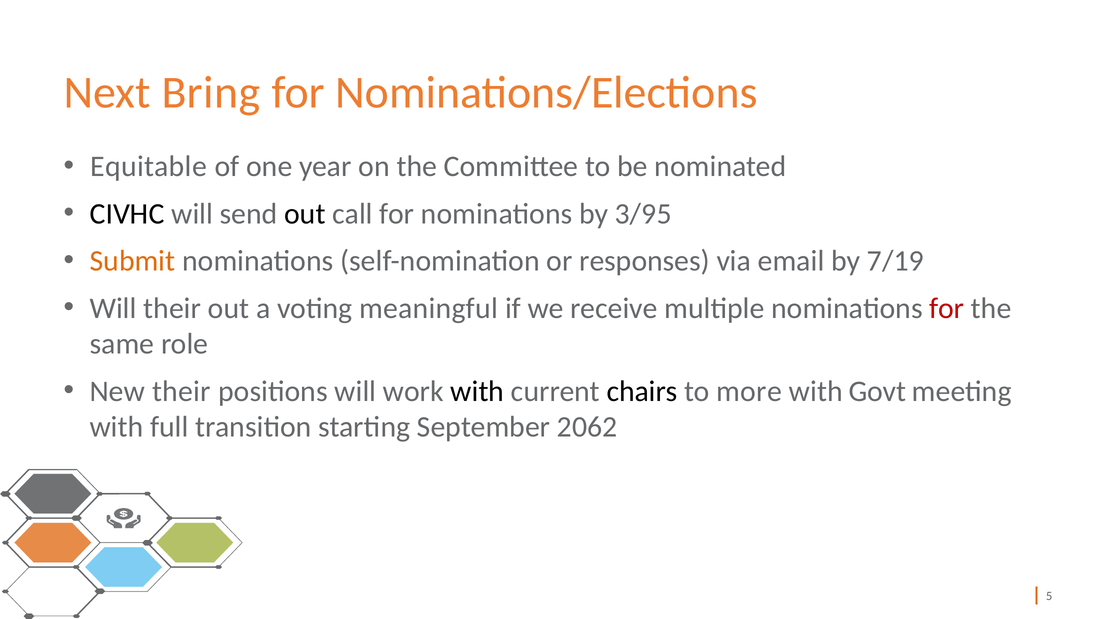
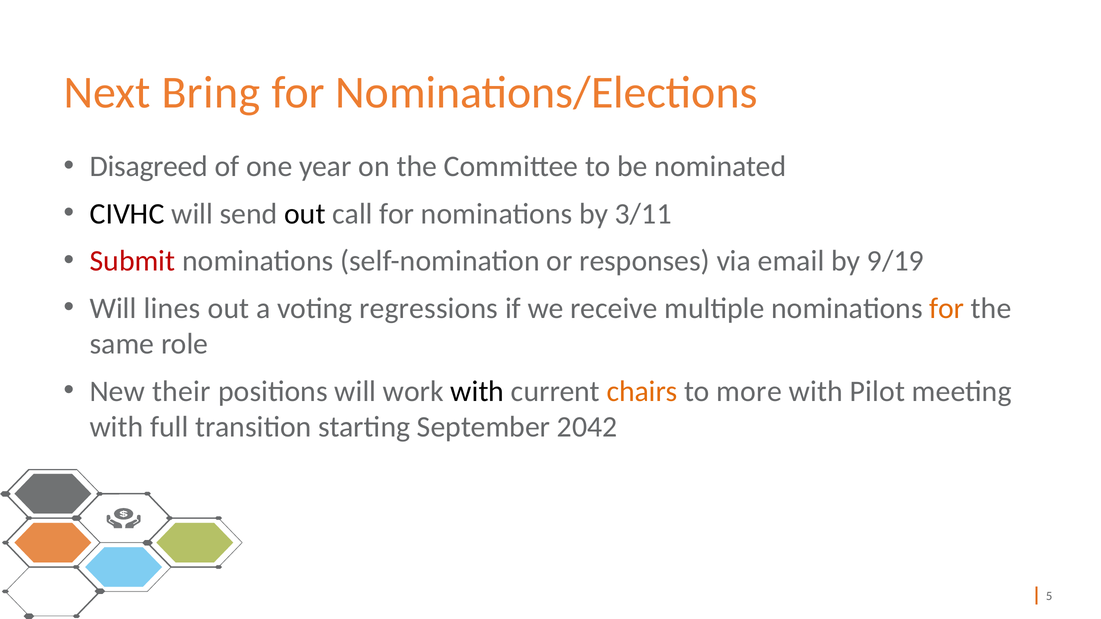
Equitable: Equitable -> Disagreed (149, 167)
3/95: 3/95 -> 3/11 (643, 214)
Submit colour: orange -> red (132, 261)
7/19: 7/19 -> 9/19 (895, 261)
Will their: their -> lines (172, 308)
meaningful: meaningful -> regressions (429, 308)
for colour: red -> orange (947, 308)
chairs colour: black -> orange (642, 391)
Govt: Govt -> Pilot (877, 391)
2062: 2062 -> 2042 (587, 427)
